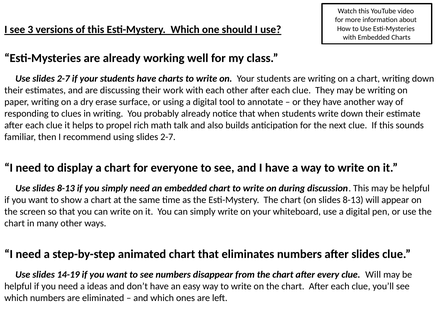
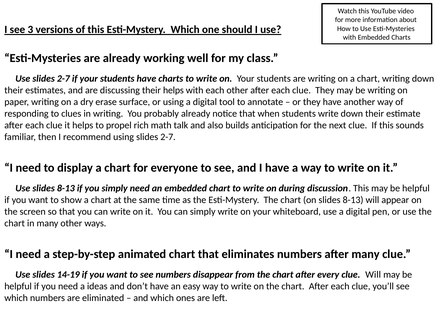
their work: work -> helps (173, 90)
after slides: slides -> many (365, 254)
